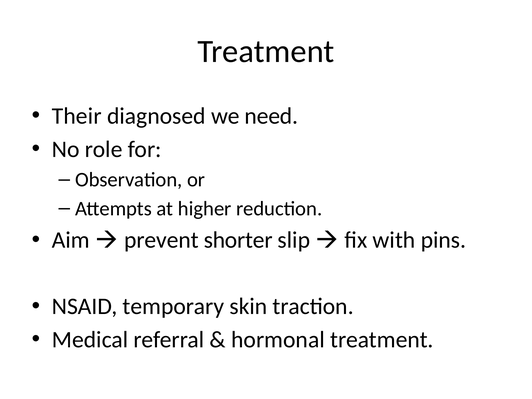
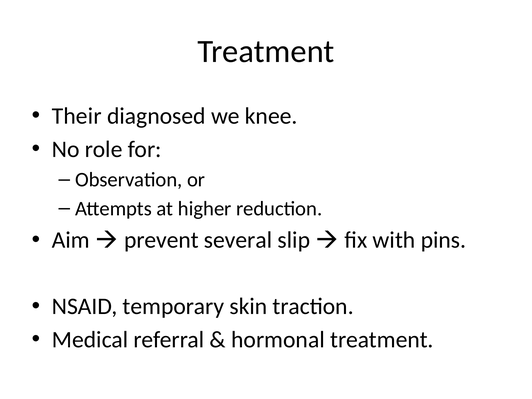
need: need -> knee (271, 116)
shorter: shorter -> several (238, 240)
